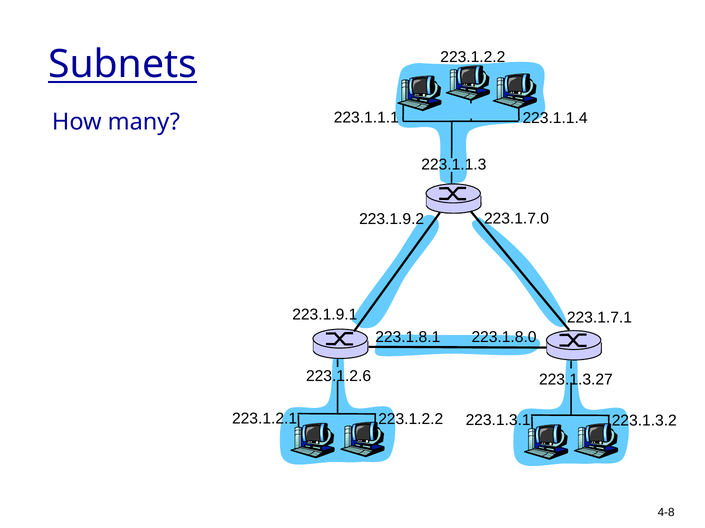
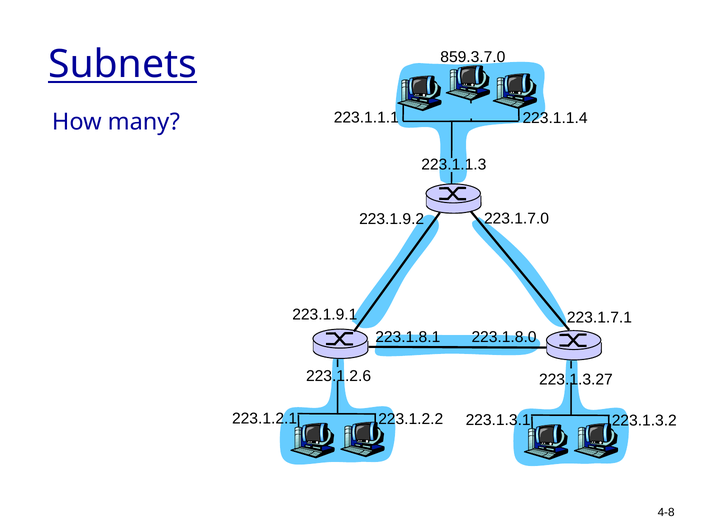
223.1.2.2: 223.1.2.2 -> 859.3.7.0 (473, 57)
